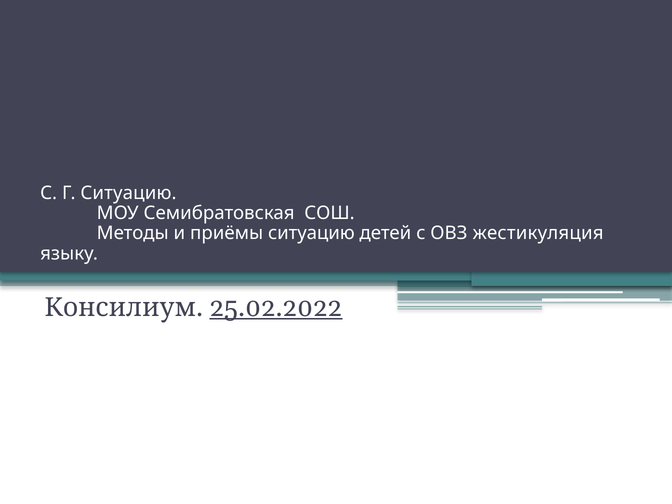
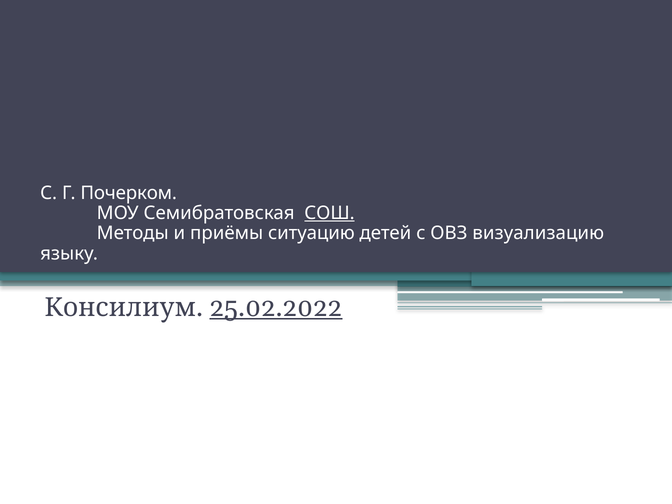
Г Ситуацию: Ситуацию -> Почерком (129, 193)
СОШ underline: none -> present (329, 213)
жестикуляция: жестикуляция -> визуализацию (538, 233)
